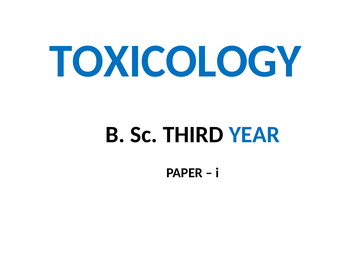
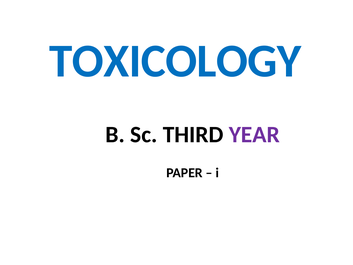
YEAR colour: blue -> purple (254, 135)
